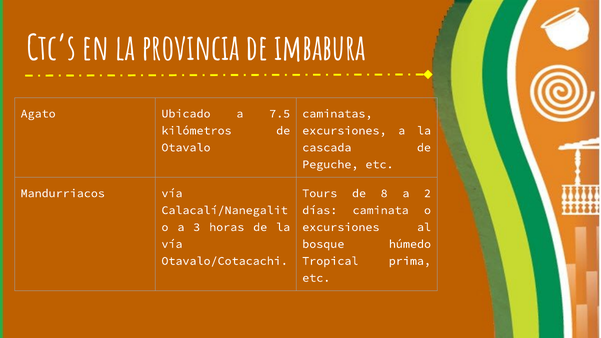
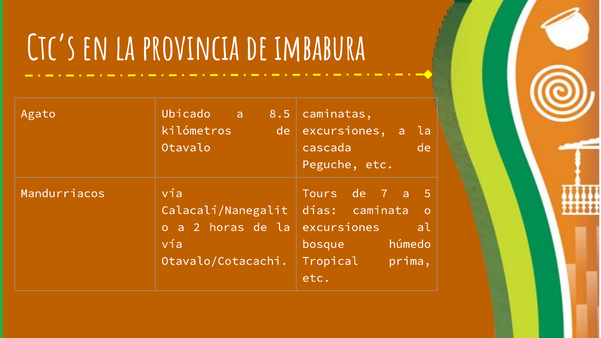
7.5: 7.5 -> 8.5 (280, 114)
8: 8 -> 7 (384, 193)
2: 2 -> 5 (427, 193)
3: 3 -> 2 (197, 227)
